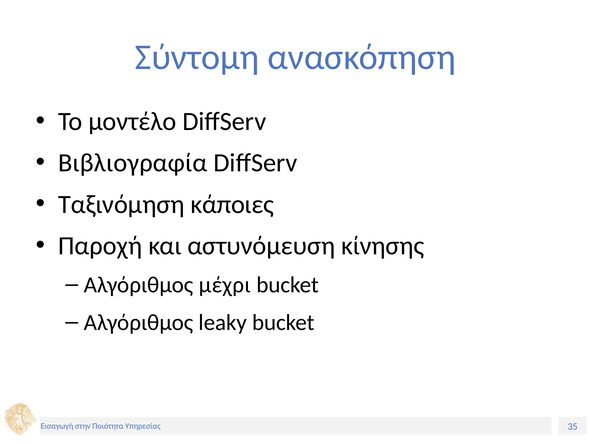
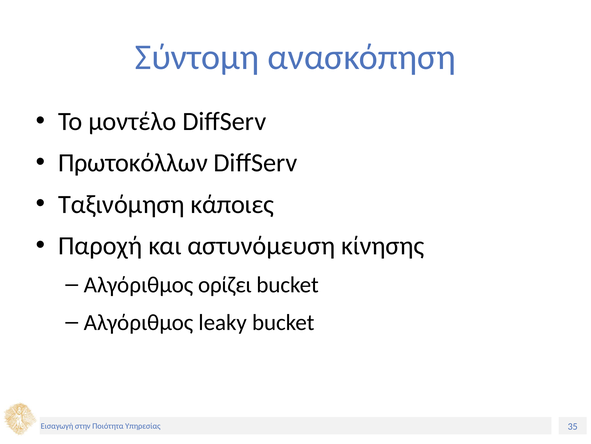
Βιβλιογραφία: Βιβλιογραφία -> Πρωτοκόλλων (133, 163)
μέχρι: μέχρι -> ορίζει (225, 284)
